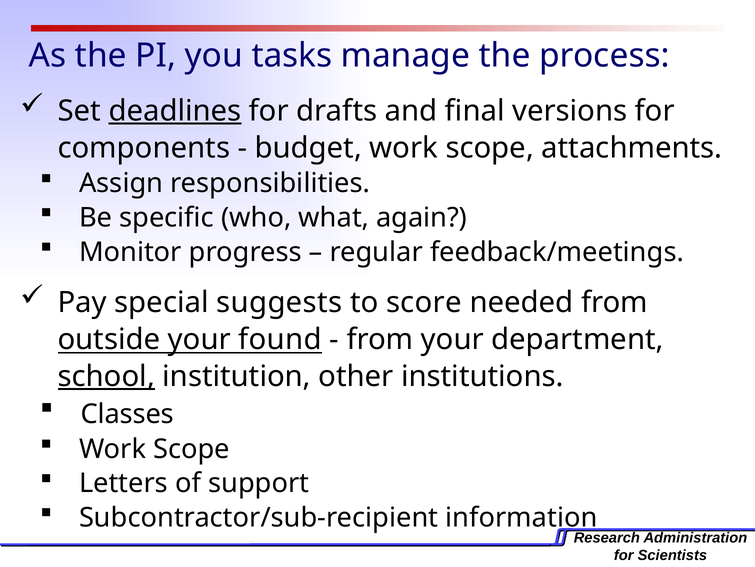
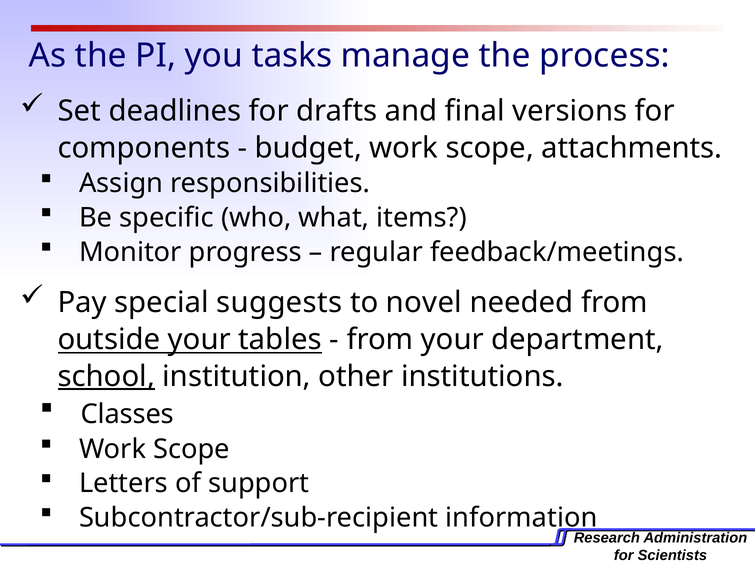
deadlines underline: present -> none (175, 111)
again: again -> items (422, 218)
score: score -> novel (424, 302)
found: found -> tables (280, 339)
